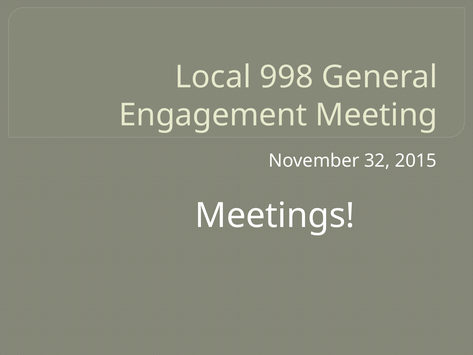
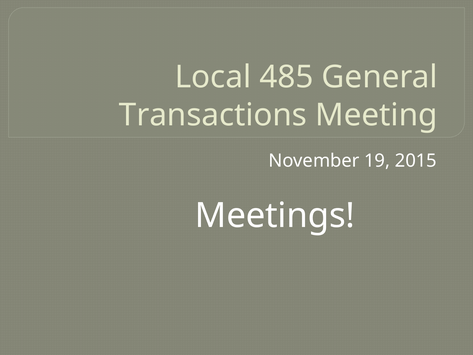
998: 998 -> 485 (286, 77)
Engagement: Engagement -> Transactions (213, 115)
32: 32 -> 19 (377, 161)
